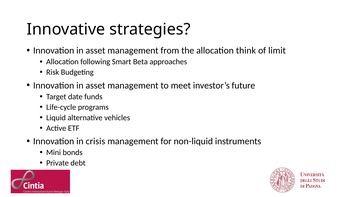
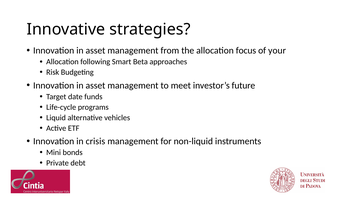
think: think -> focus (246, 50)
limit: limit -> your (277, 50)
